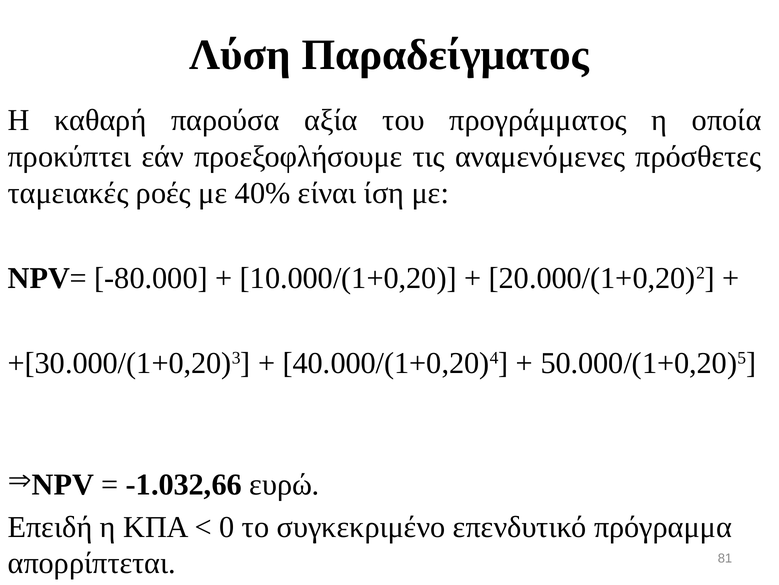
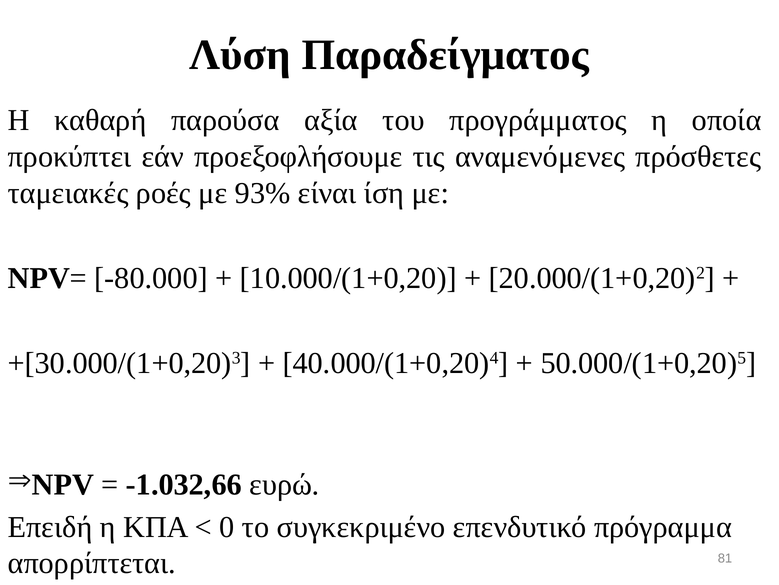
40%: 40% -> 93% (263, 193)
